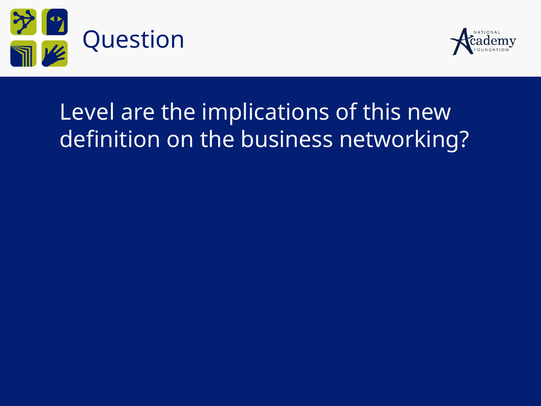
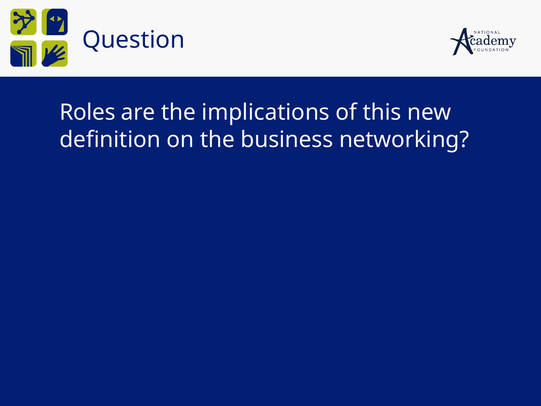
Level: Level -> Roles (87, 112)
